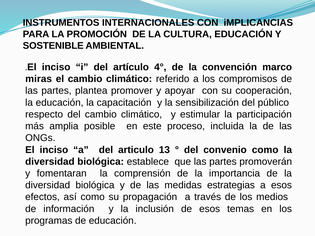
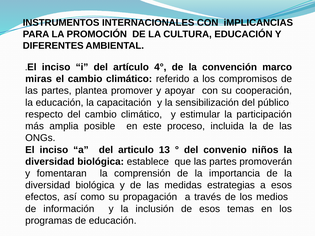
SOSTENIBLE: SOSTENIBLE -> DIFERENTES (53, 46)
convenio como: como -> niños (265, 150)
